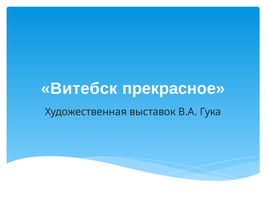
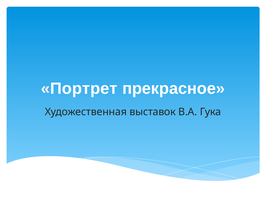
Витебск: Витебск -> Портрет (79, 88)
